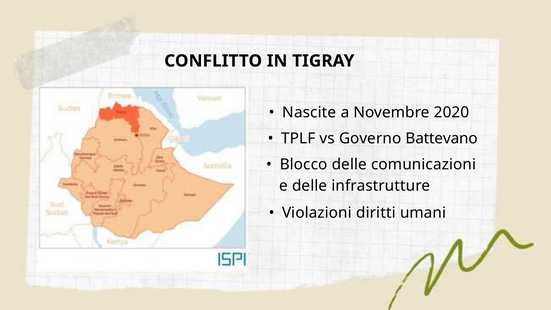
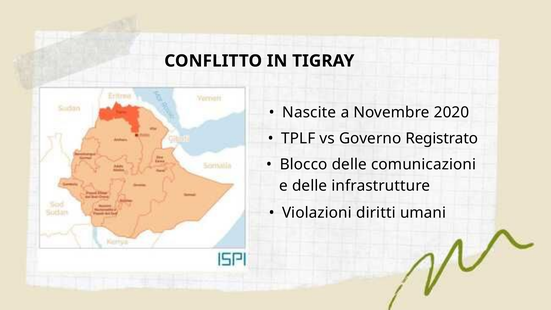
Battevano: Battevano -> Registrato (442, 138)
